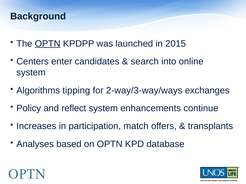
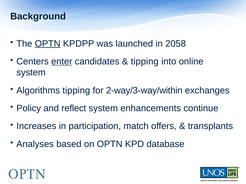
2015: 2015 -> 2058 (176, 44)
enter underline: none -> present (62, 62)
search: search -> tipping (145, 62)
2-way/3-way/ways: 2-way/3-way/ways -> 2-way/3-way/within (144, 91)
